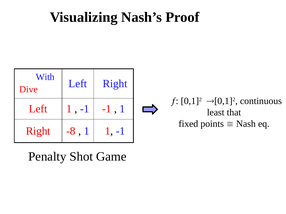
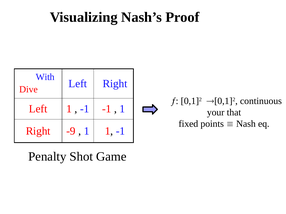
least: least -> your (216, 113)
-8: -8 -> -9 (71, 131)
